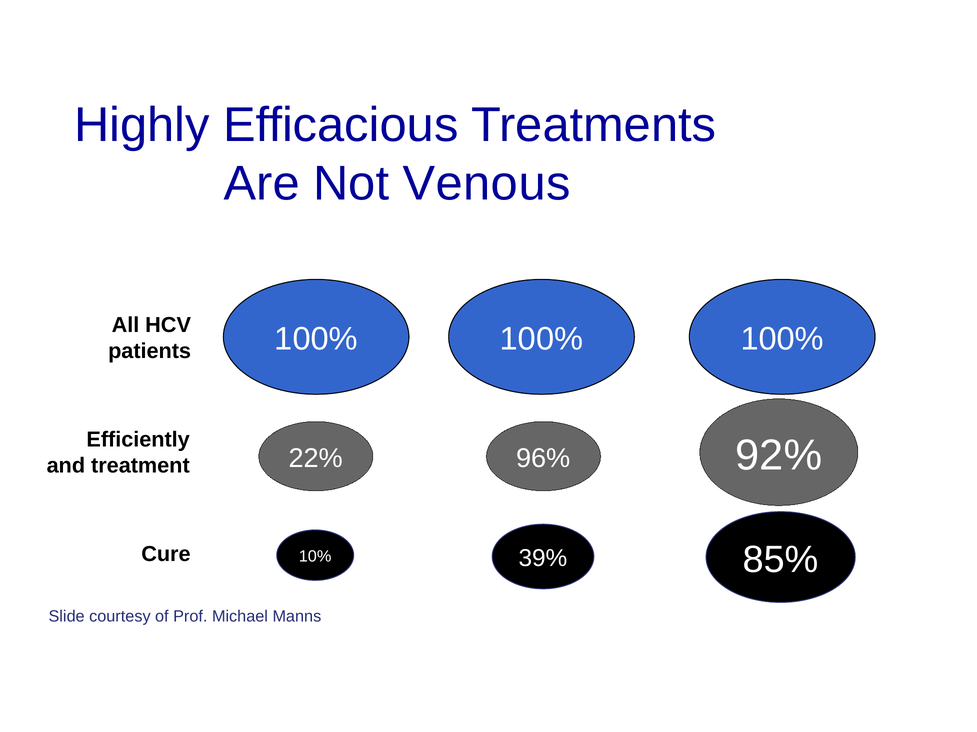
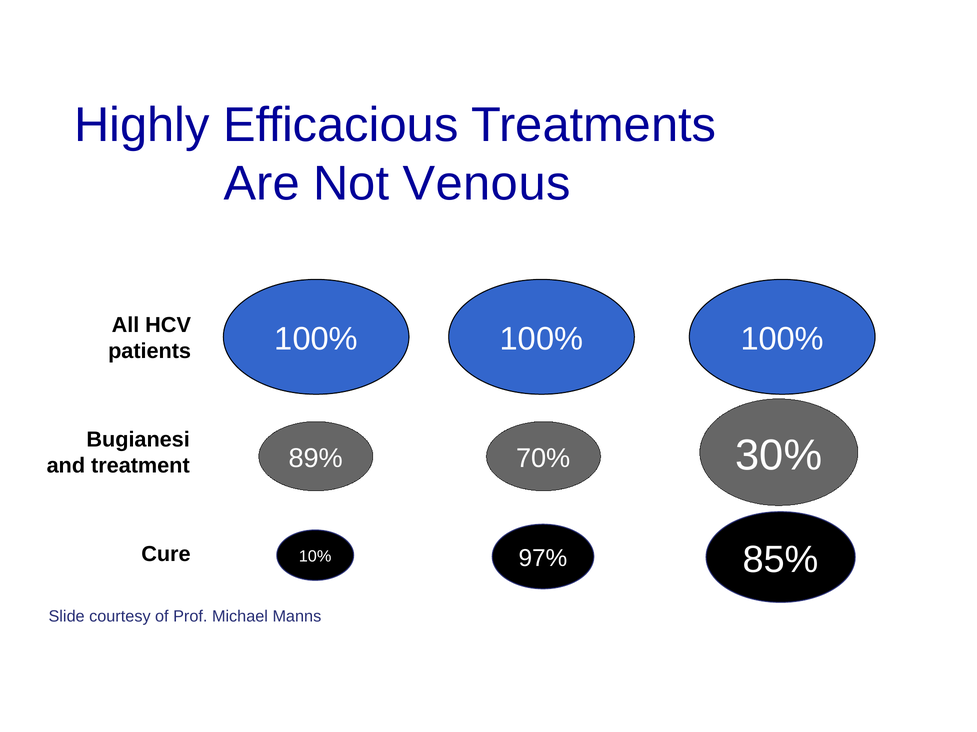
Efficiently: Efficiently -> Bugianesi (138, 440)
92%: 92% -> 30% (779, 456)
22%: 22% -> 89% (316, 459)
96%: 96% -> 70% (543, 459)
39%: 39% -> 97% (543, 559)
